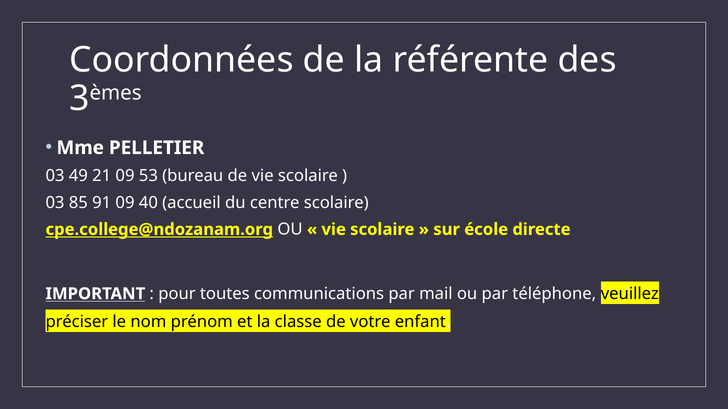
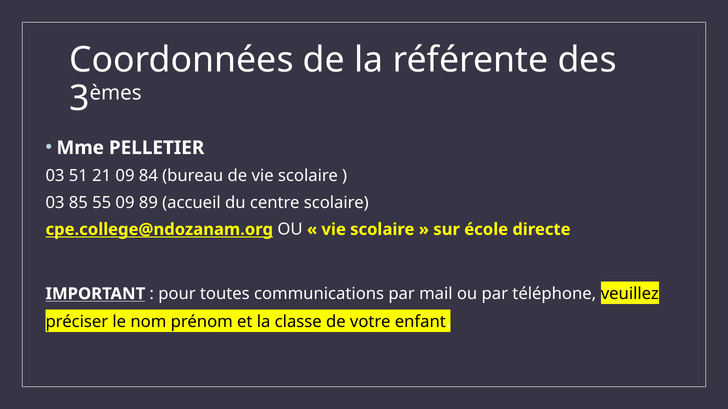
49: 49 -> 51 (78, 176)
53: 53 -> 84 (148, 176)
91: 91 -> 55 (102, 203)
40: 40 -> 89 (148, 203)
